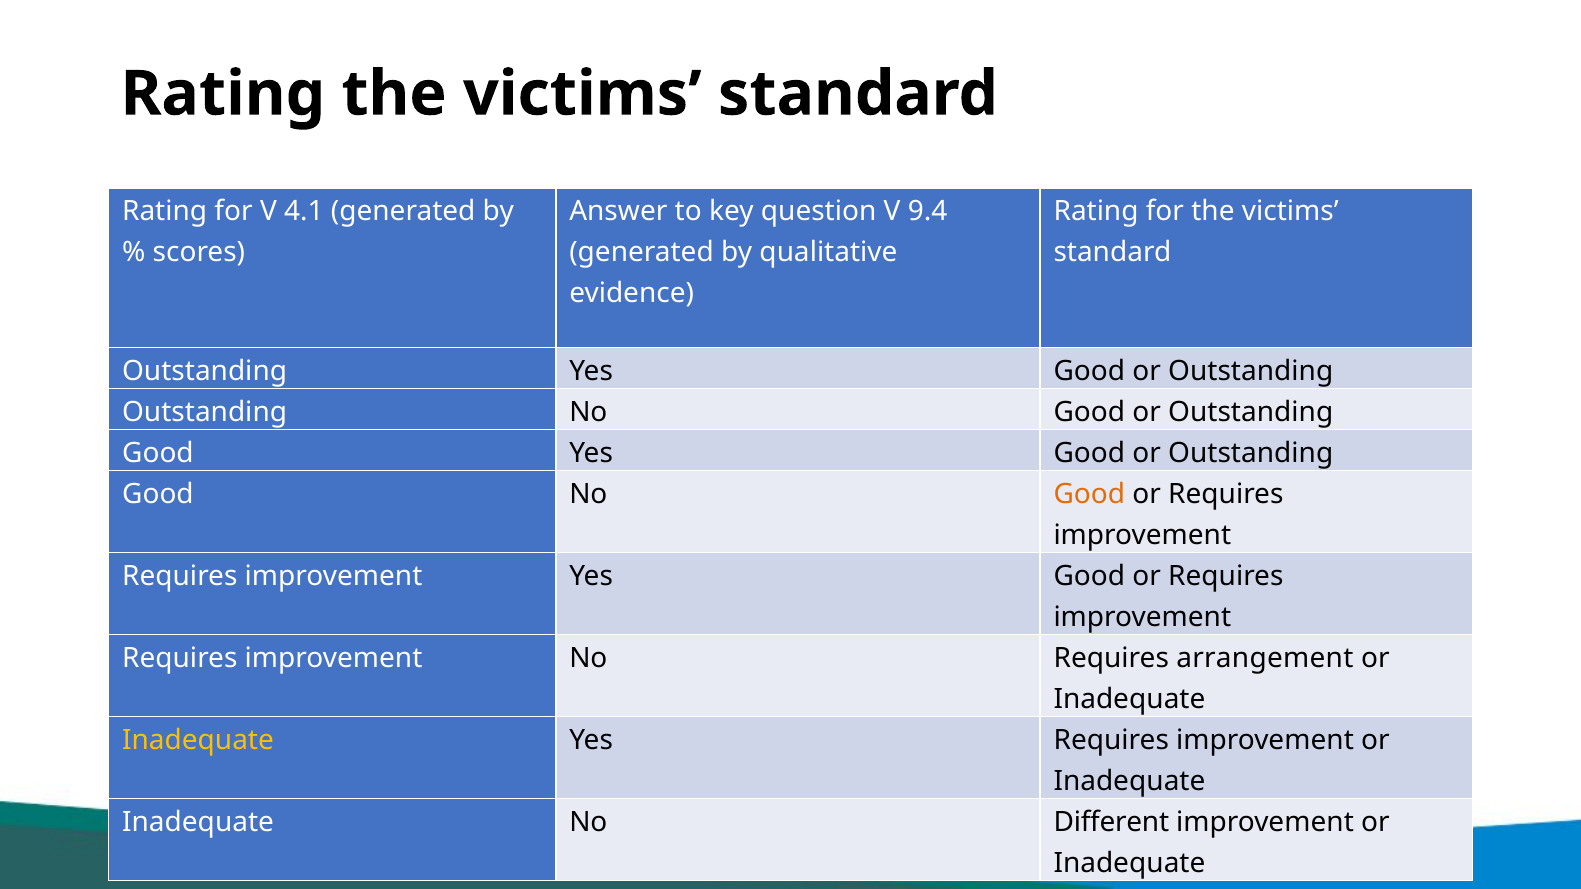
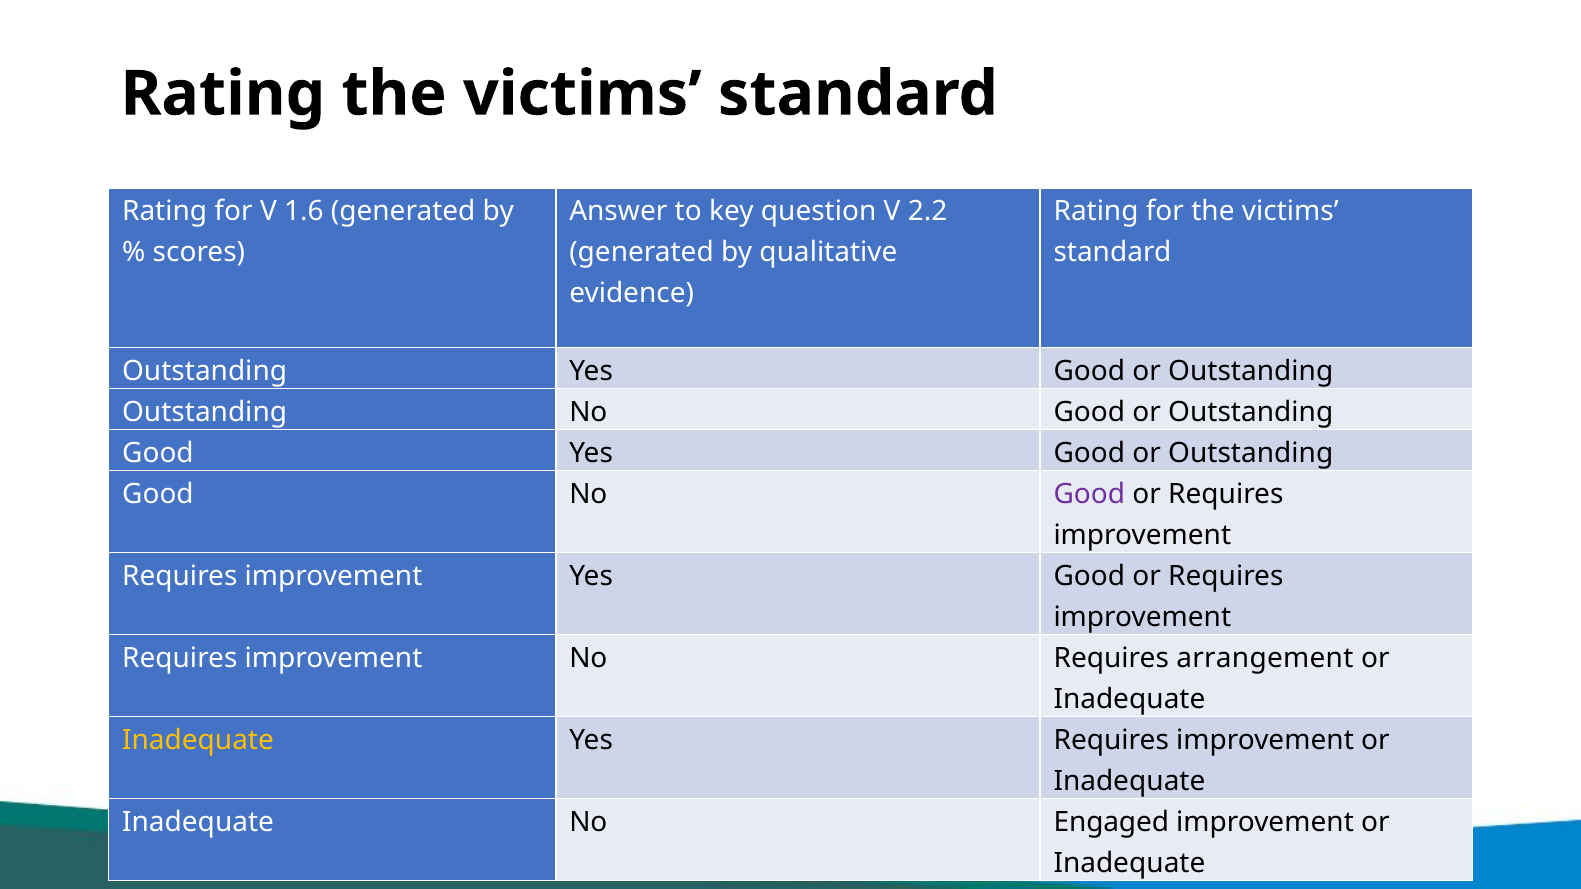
4.1: 4.1 -> 1.6 (304, 212)
9.4: 9.4 -> 2.2 (928, 212)
Good colour: orange -> purple (1089, 494)
Different: Different -> Engaged (1111, 822)
